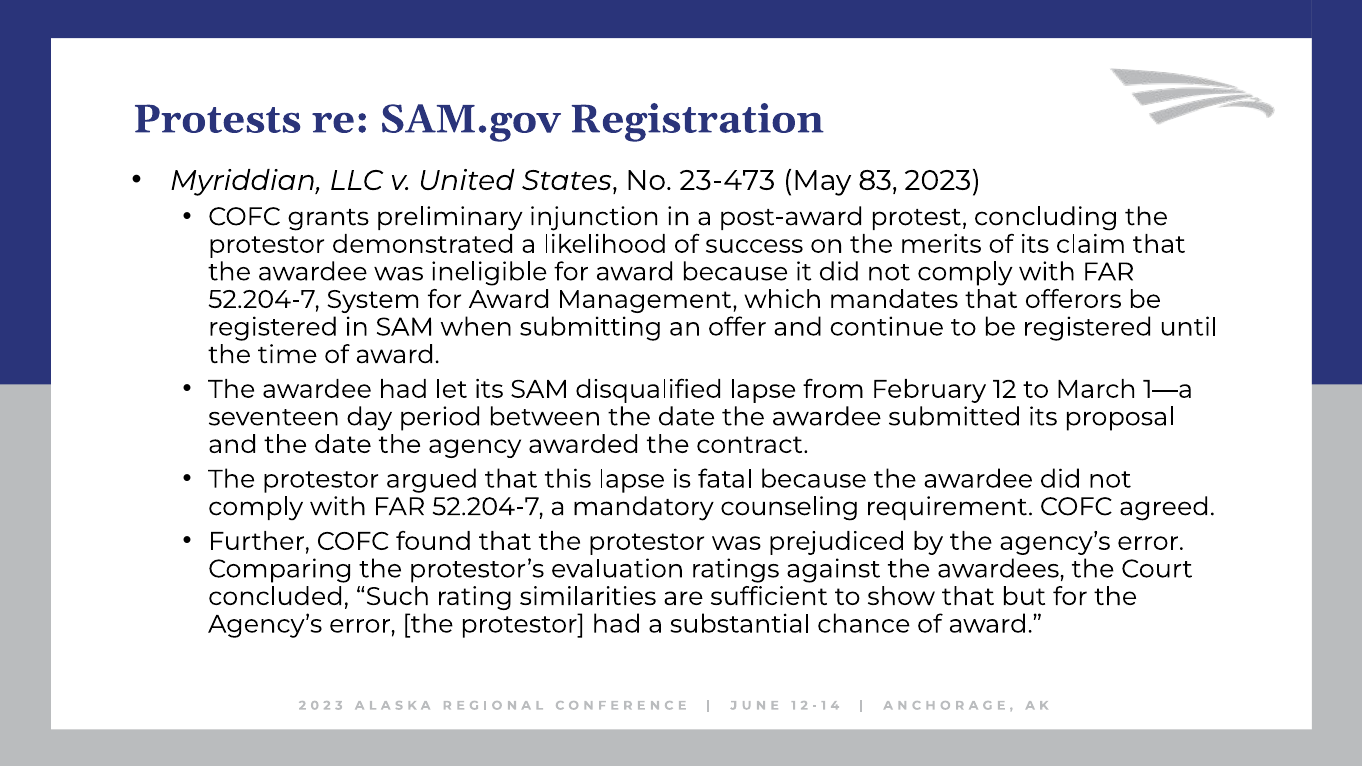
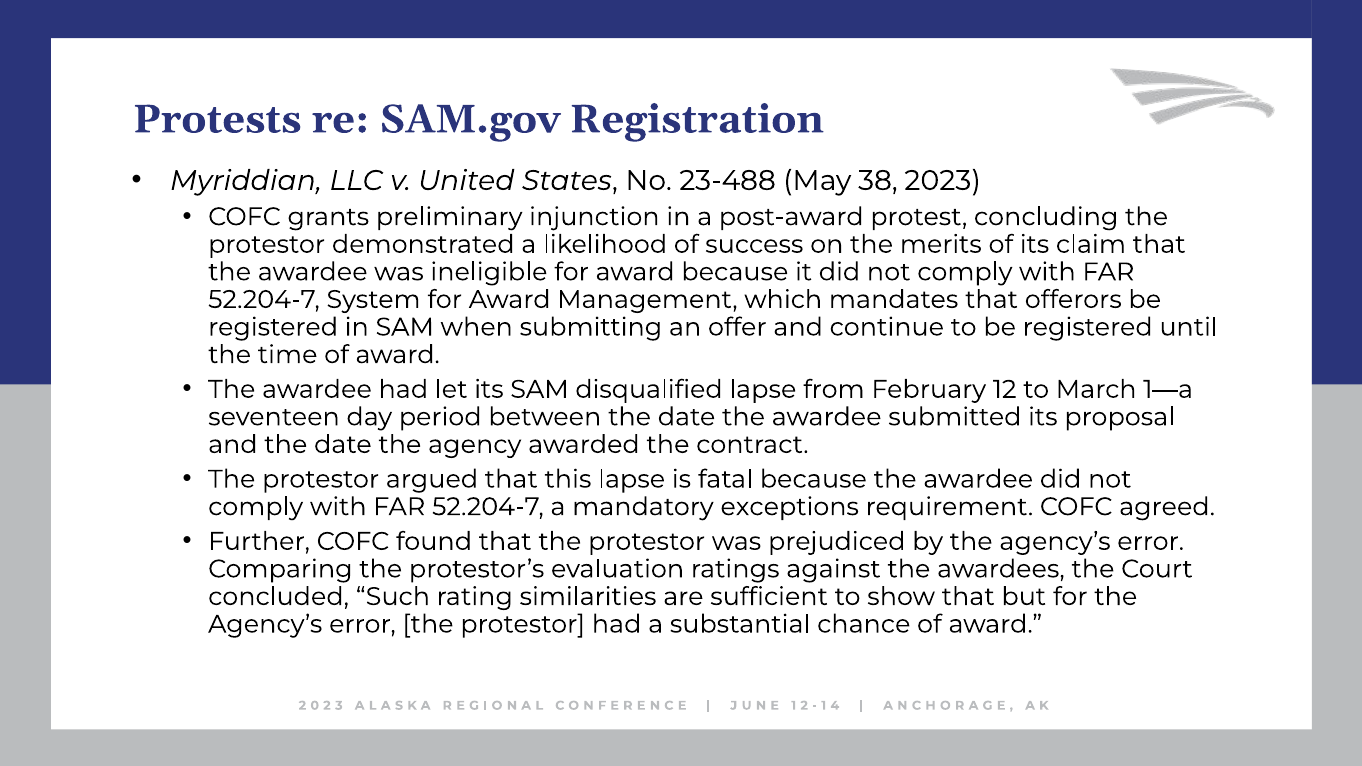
23-473: 23-473 -> 23-488 (728, 181)
83: 83 -> 38 (878, 181)
counseling: counseling -> exceptions (790, 507)
